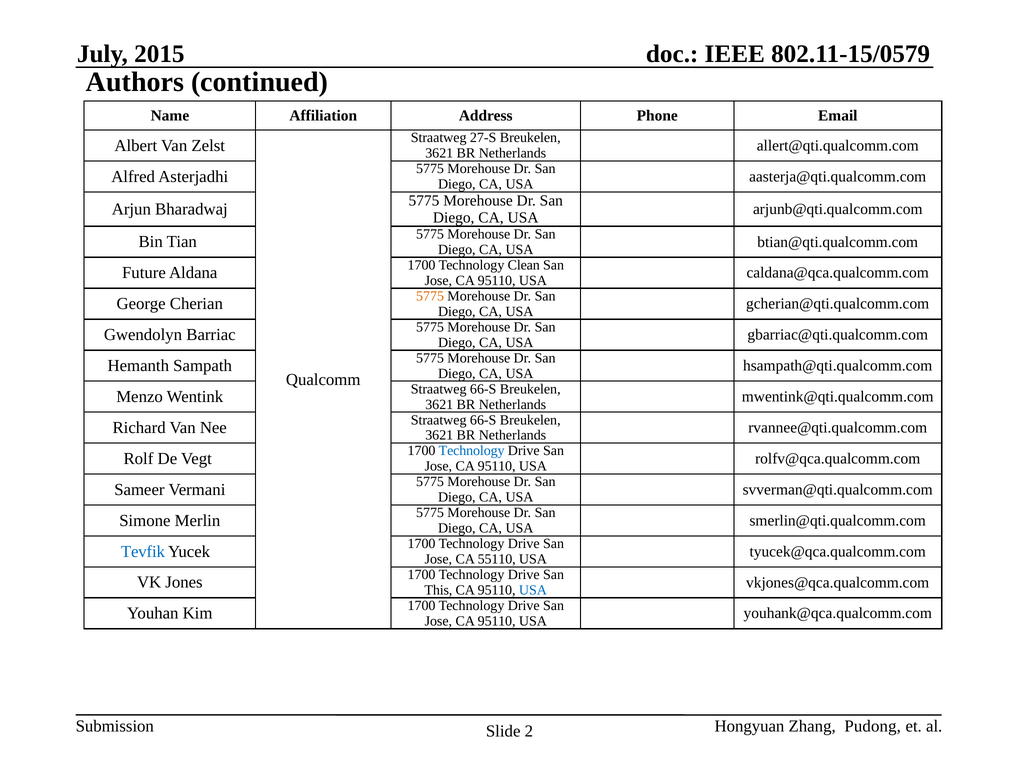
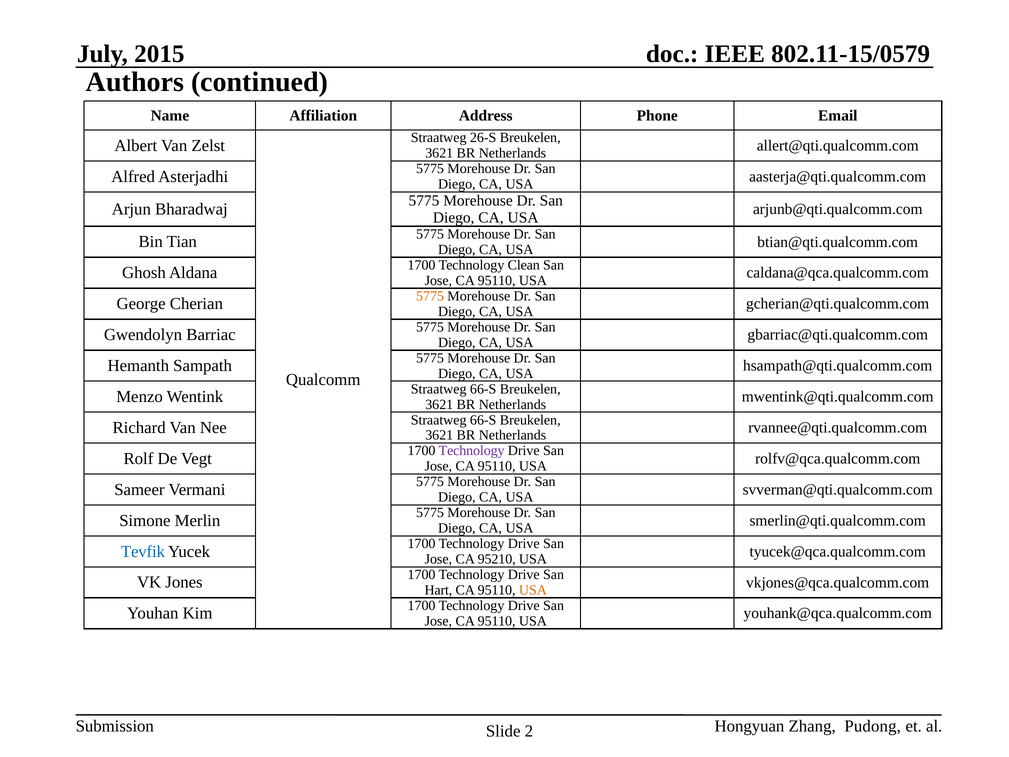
27-S: 27-S -> 26-S (483, 138)
Future: Future -> Ghosh (144, 273)
Technology colour: blue -> purple (472, 451)
55110: 55110 -> 95210 (497, 559)
This: This -> Hart (438, 590)
USA colour: blue -> orange (533, 590)
